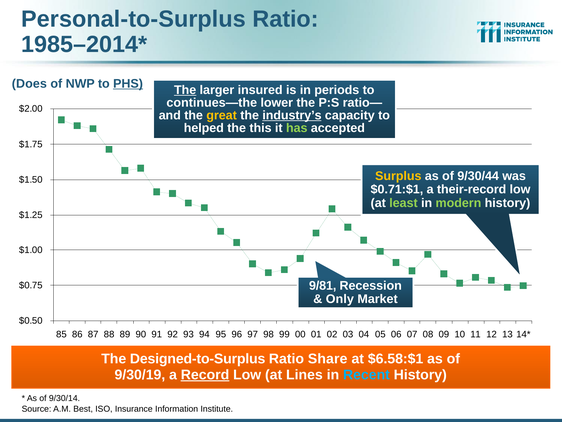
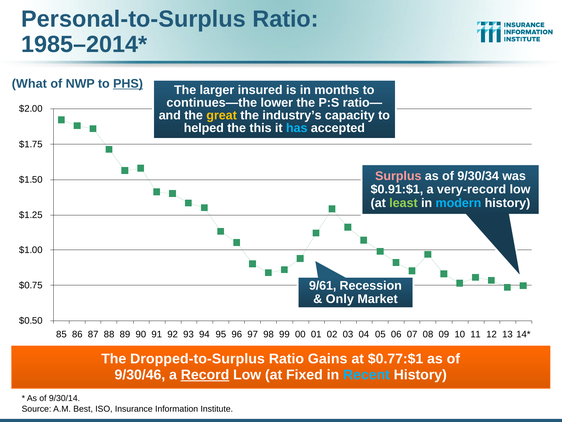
Does: Does -> What (29, 84)
The underline: present -> none (185, 90)
periods: periods -> months (337, 90)
industry’s underline: present -> none (292, 115)
has colour: light green -> light blue (297, 128)
Surplus colour: yellow -> pink (398, 176)
9/30/44: 9/30/44 -> 9/30/34 (478, 176)
$0.71:$1: $0.71:$1 -> $0.91:$1 (397, 189)
their-record: their-record -> very-record (472, 189)
modern colour: light green -> light blue (458, 203)
9/81: 9/81 -> 9/61 (323, 285)
Designed-to-Surplus: Designed-to-Surplus -> Dropped-to-Surplus (197, 358)
Share: Share -> Gains (328, 358)
$6.58:$1: $6.58:$1 -> $0.77:$1 (396, 358)
9/30/19: 9/30/19 -> 9/30/46 (140, 374)
Lines: Lines -> Fixed (304, 374)
